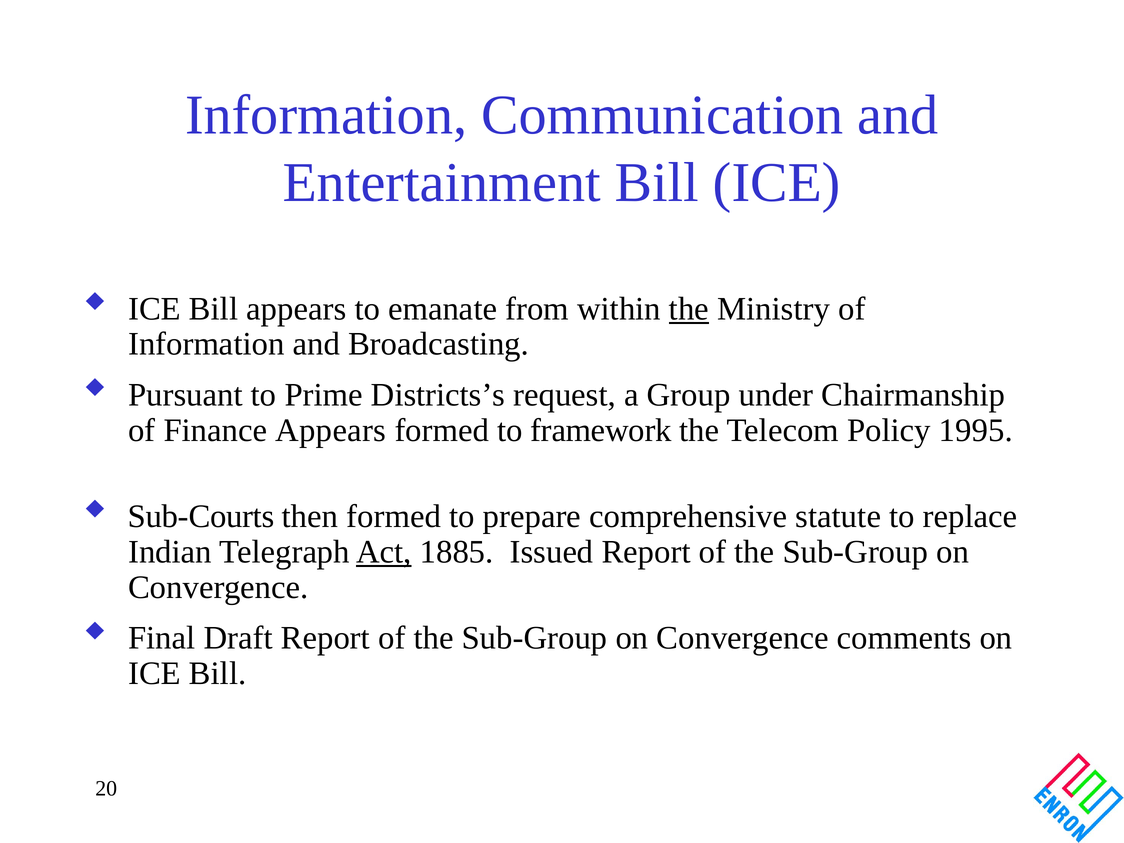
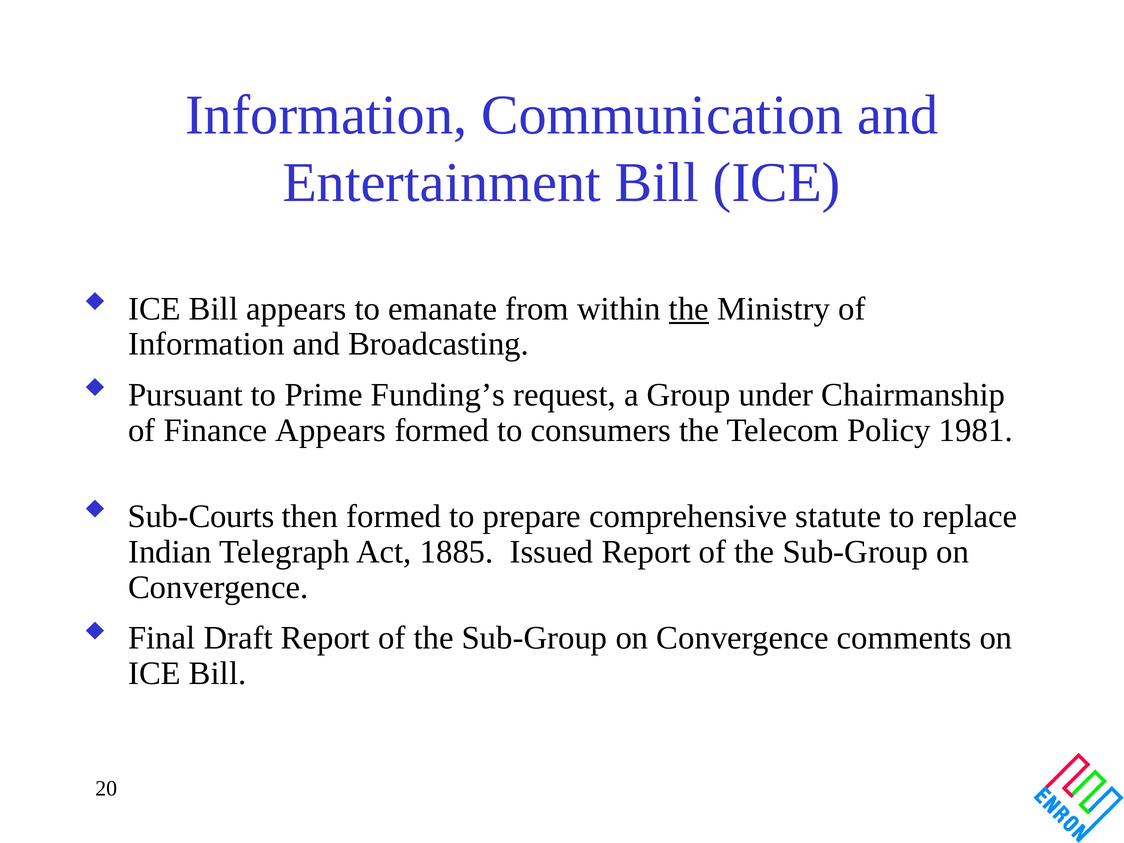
Districts’s: Districts’s -> Funding’s (438, 395)
framework: framework -> consumers (601, 430)
1995: 1995 -> 1981 (976, 430)
Act underline: present -> none (384, 552)
